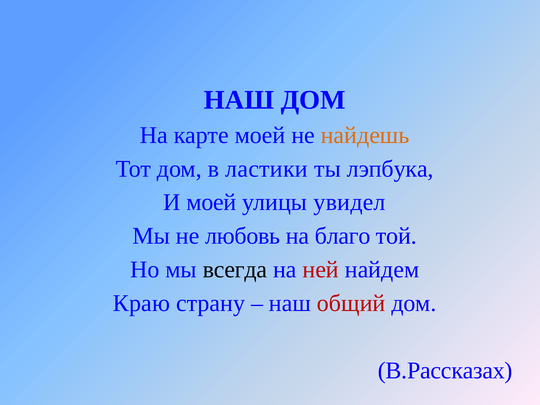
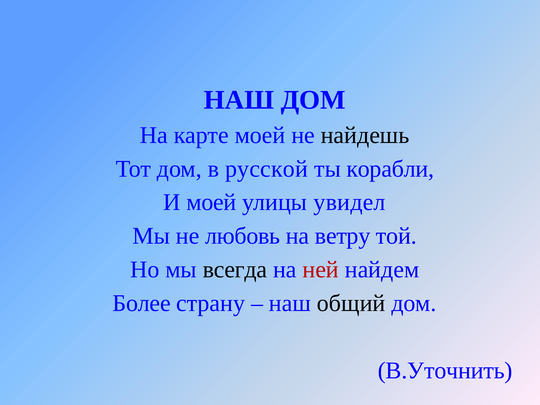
найдешь colour: orange -> black (365, 135)
ластики: ластики -> русской (267, 169)
лэпбука: лэпбука -> корабли (390, 169)
благо: благо -> ветру (343, 236)
Краю: Краю -> Более (142, 303)
общий colour: red -> black (351, 303)
В.Рассказах: В.Рассказах -> В.Уточнить (445, 370)
